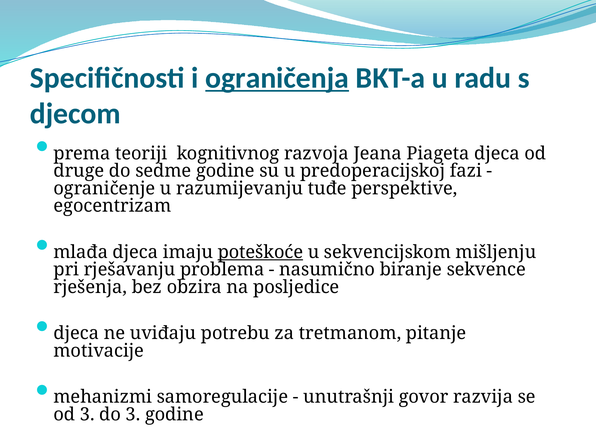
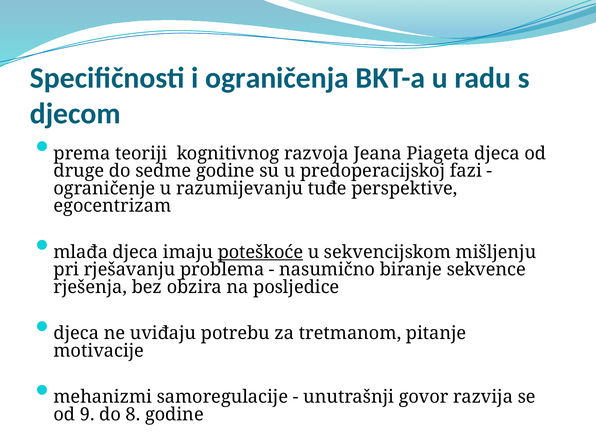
ograničenja underline: present -> none (277, 78)
od 3: 3 -> 9 (87, 414)
do 3: 3 -> 8 (133, 414)
